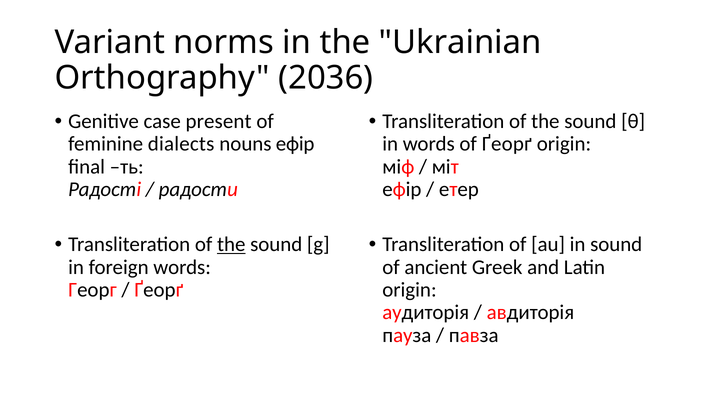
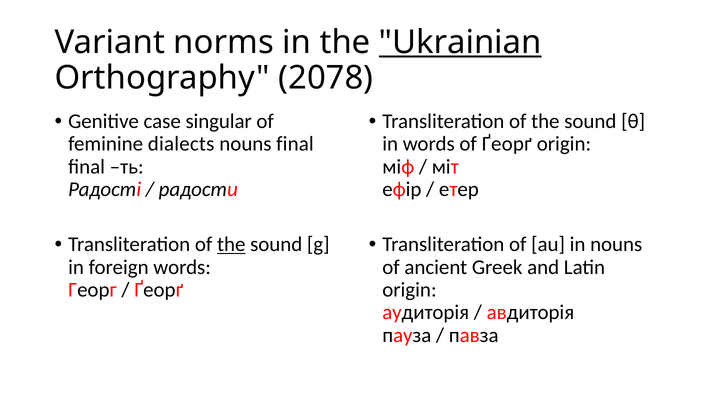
Ukrainian underline: none -> present (460, 43)
2036: 2036 -> 2078 (326, 78)
present: present -> singular (219, 121)
nouns ефір: ефір -> final (295, 144)
in sound: sound -> nouns (616, 245)
